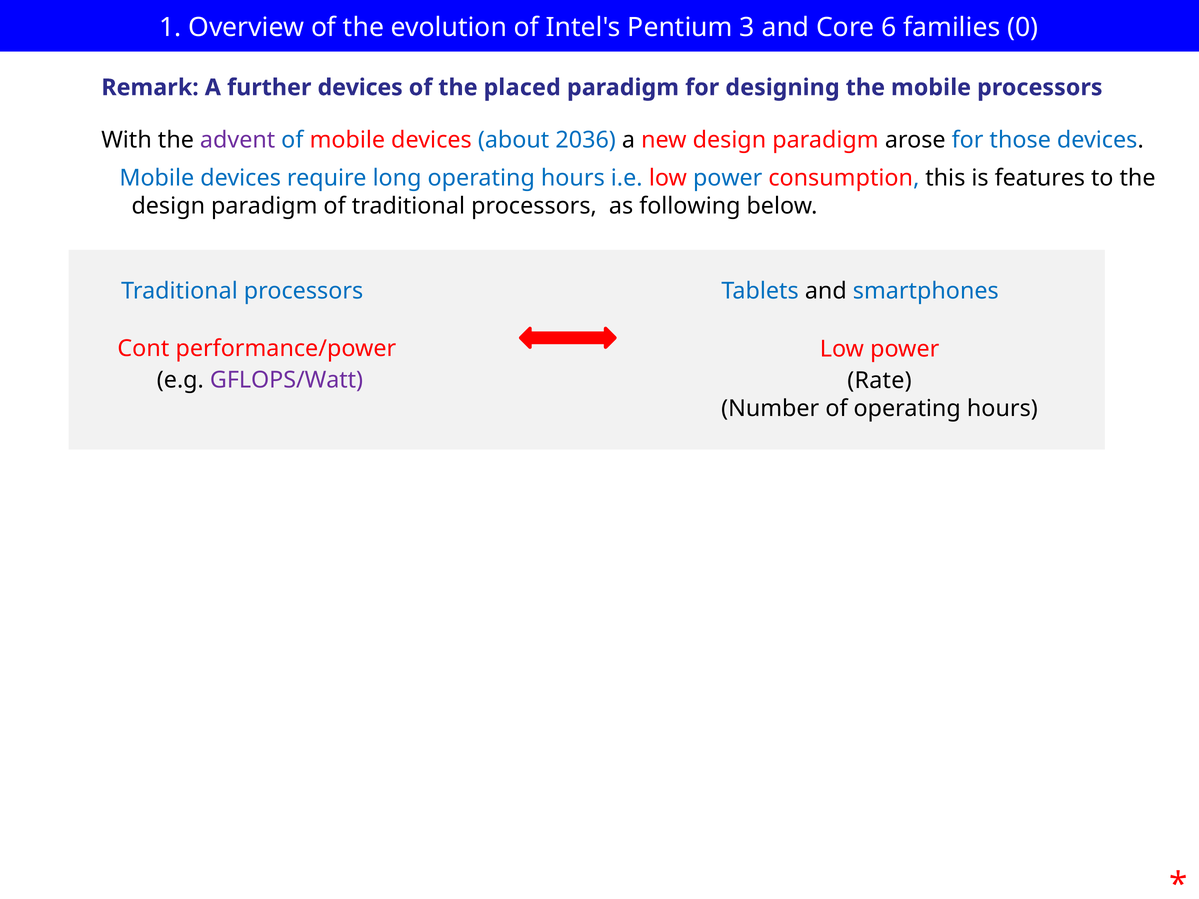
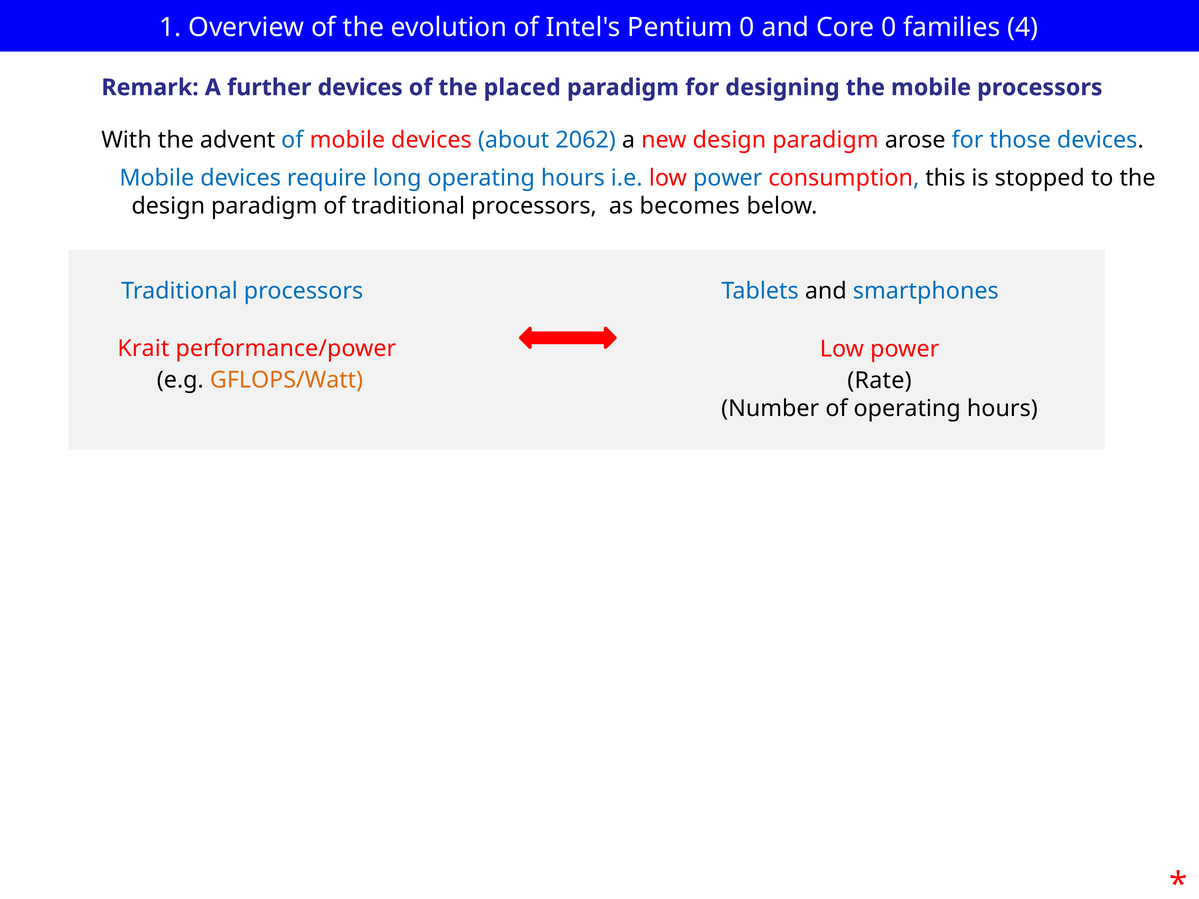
Pentium 3: 3 -> 0 (747, 28)
Core 6: 6 -> 0 (889, 28)
0: 0 -> 4 (1023, 28)
advent colour: purple -> black (238, 140)
2036: 2036 -> 2062 (586, 140)
features: features -> stopped (1040, 178)
following: following -> becomes (690, 206)
Cont: Cont -> Krait (143, 349)
GFLOPS/Watt colour: purple -> orange (286, 380)
